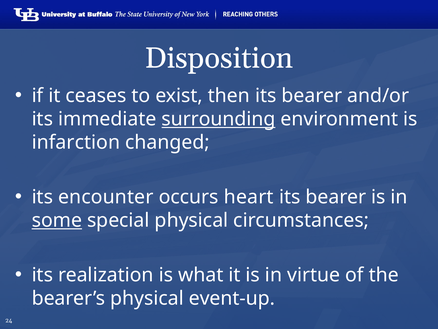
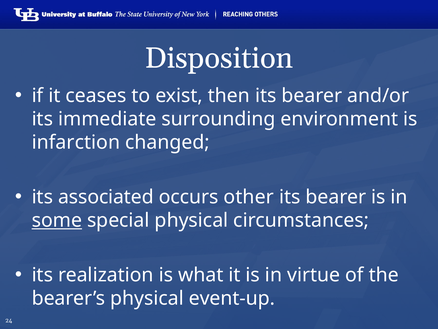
surrounding underline: present -> none (218, 119)
encounter: encounter -> associated (106, 197)
heart: heart -> other (249, 197)
